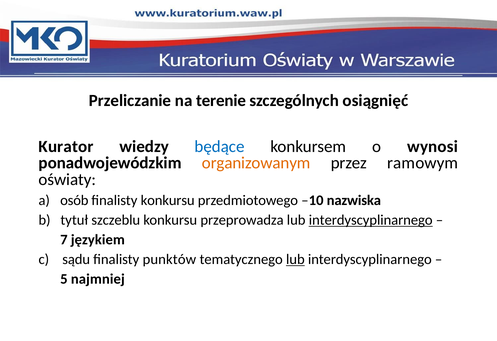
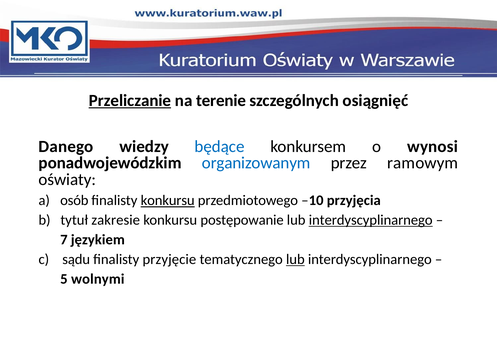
Przeliczanie underline: none -> present (130, 101)
Kurator: Kurator -> Danego (66, 146)
organizowanym colour: orange -> blue (256, 163)
konkursu underline: none -> present (168, 201)
nazwiska: nazwiska -> przyjęcia (354, 201)
szczeblu: szczeblu -> zakresie (116, 220)
przeprowadza: przeprowadza -> postępowanie (242, 220)
punktów: punktów -> przyjęcie (169, 259)
najmniej: najmniej -> wolnymi (98, 279)
